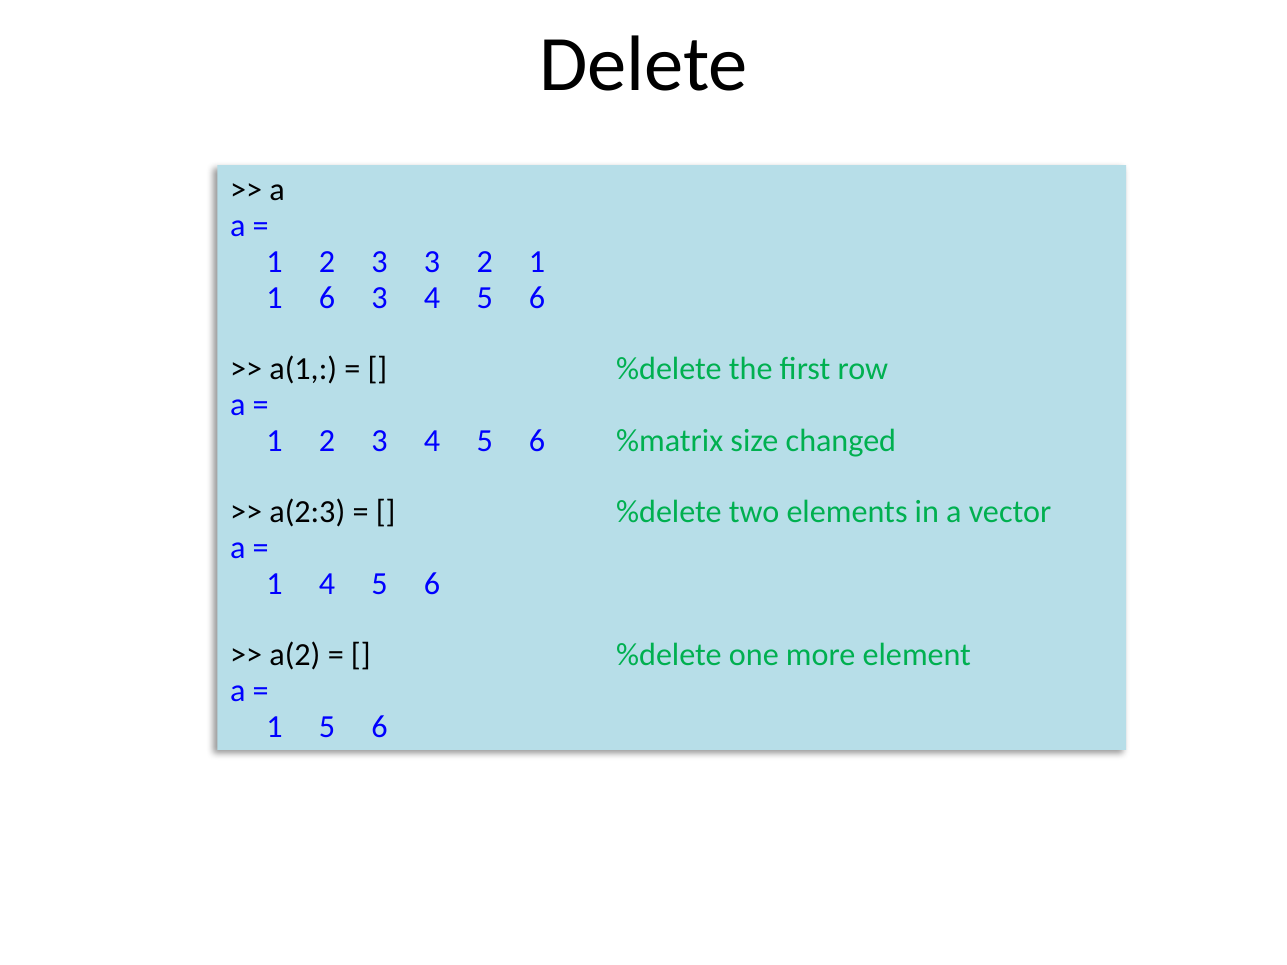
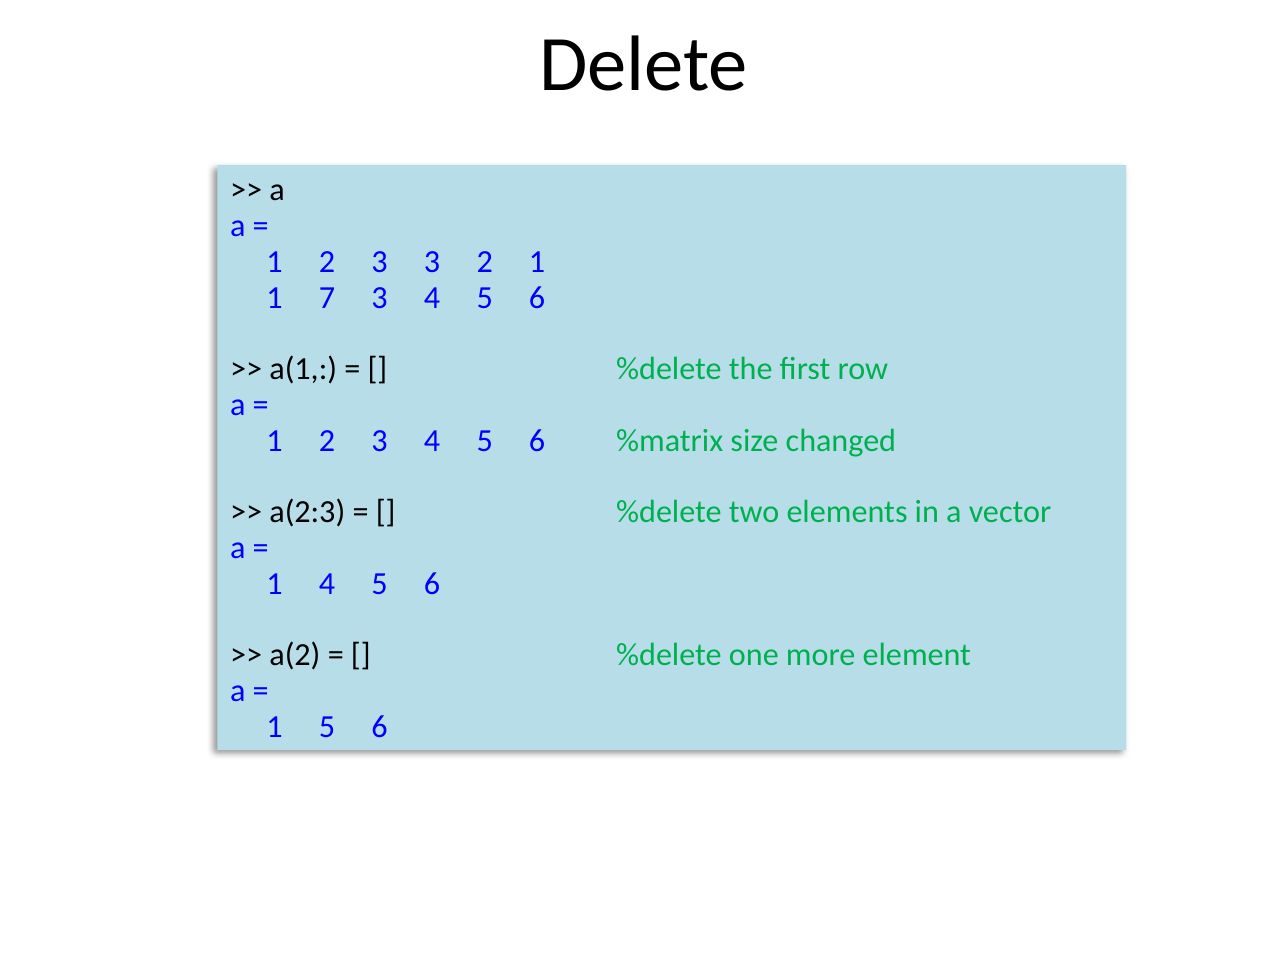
1 6: 6 -> 7 (327, 298)
